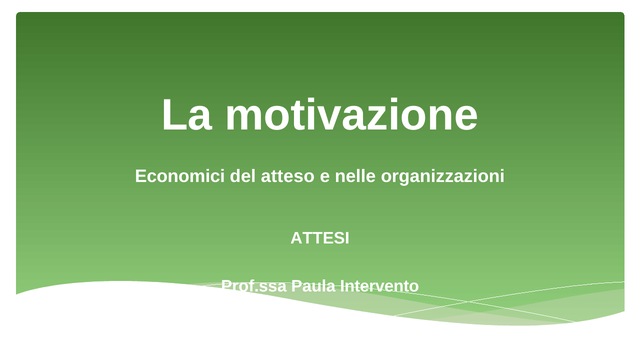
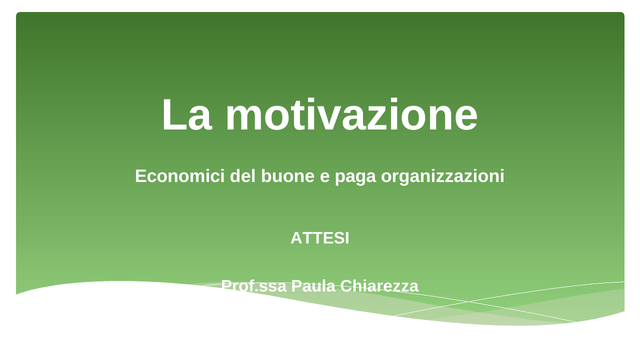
atteso: atteso -> buone (288, 176)
nelle: nelle -> paga (355, 176)
Intervento: Intervento -> Chiarezza (379, 286)
